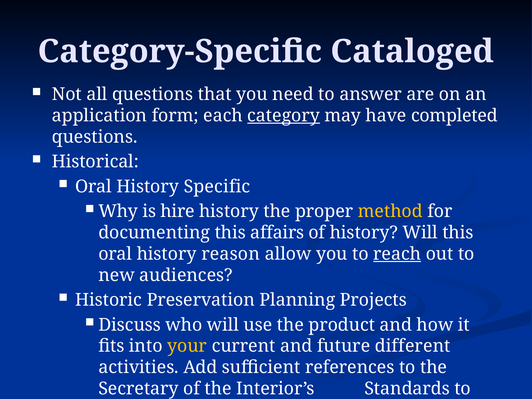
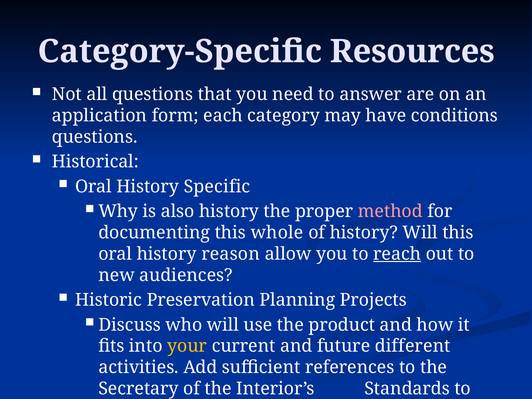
Cataloged: Cataloged -> Resources (412, 51)
category underline: present -> none (284, 116)
completed: completed -> conditions (454, 116)
hire: hire -> also (178, 211)
method colour: yellow -> pink (390, 211)
affairs: affairs -> whole (277, 233)
